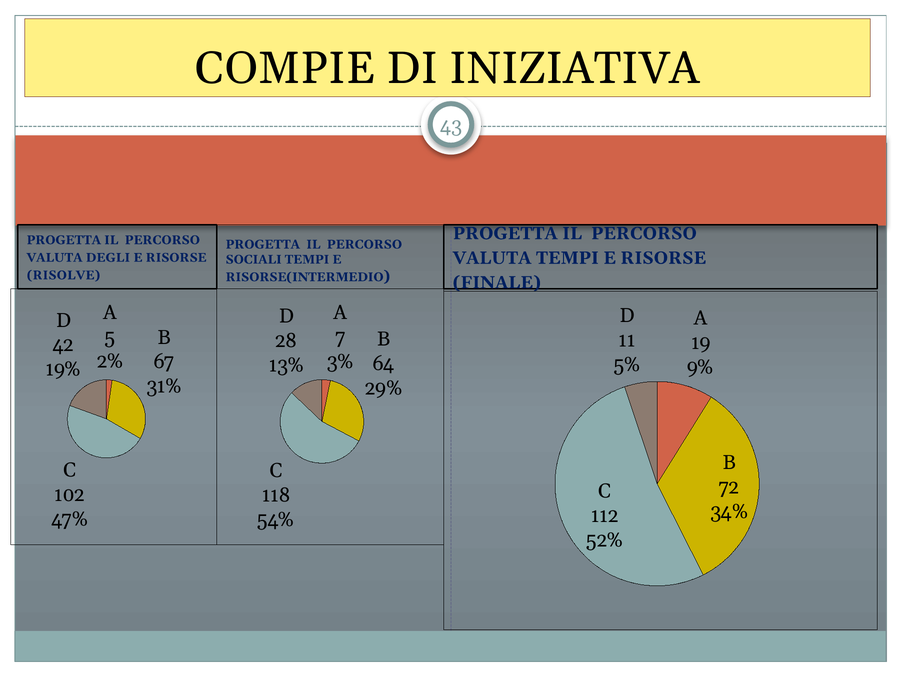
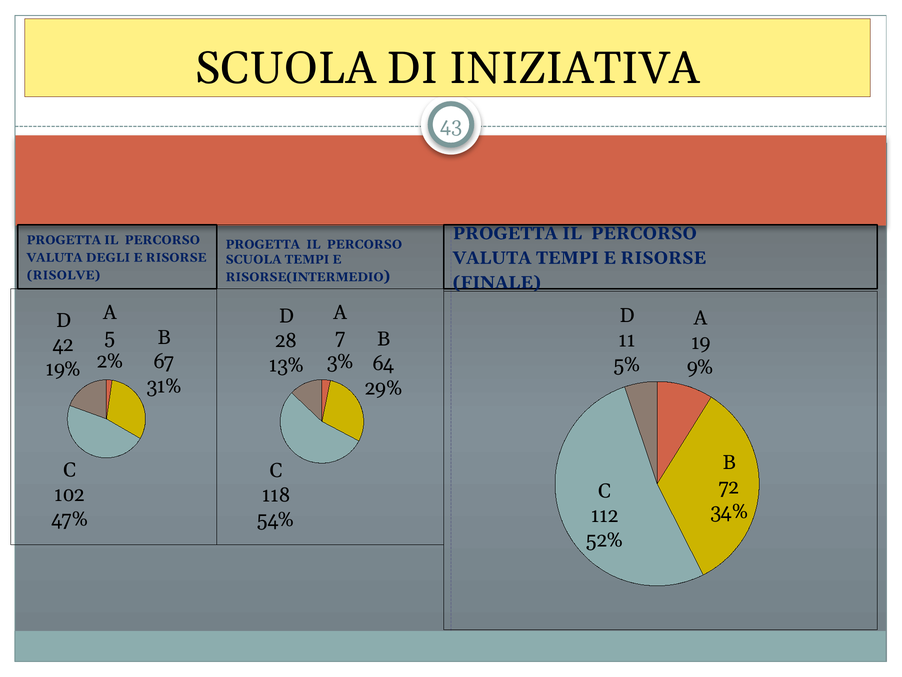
COMPIE: COMPIE -> SCUOLA (286, 68)
SOCIALI: SOCIALI -> SCUOLA (254, 259)
